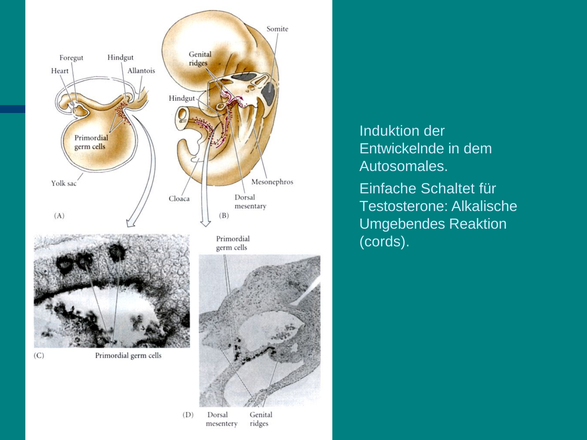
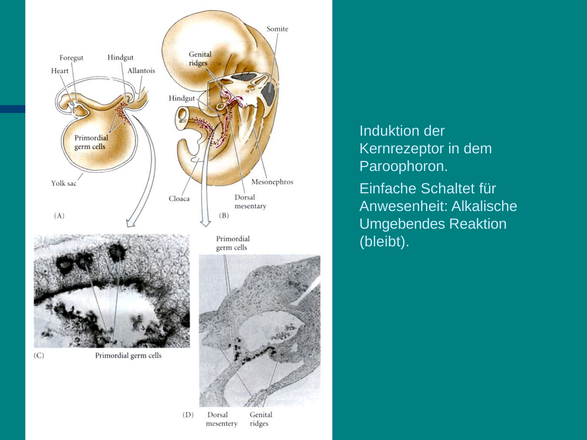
Entwickelnde: Entwickelnde -> Kernrezeptor (402, 149)
Autosomales: Autosomales -> Paroophoron (404, 166)
Testosterone: Testosterone -> Anwesenheit (404, 206)
cords: cords -> bleibt (385, 242)
